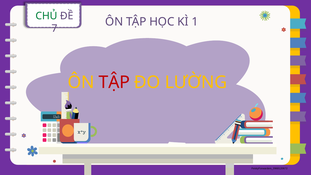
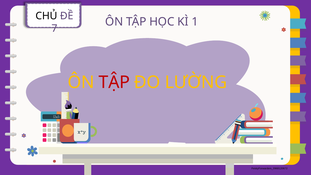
CHỦ colour: green -> black (46, 16)
